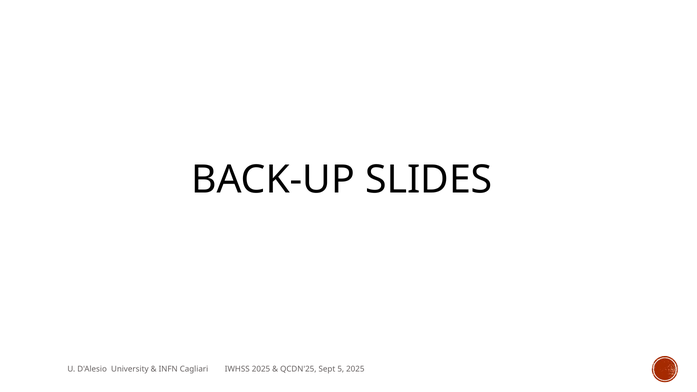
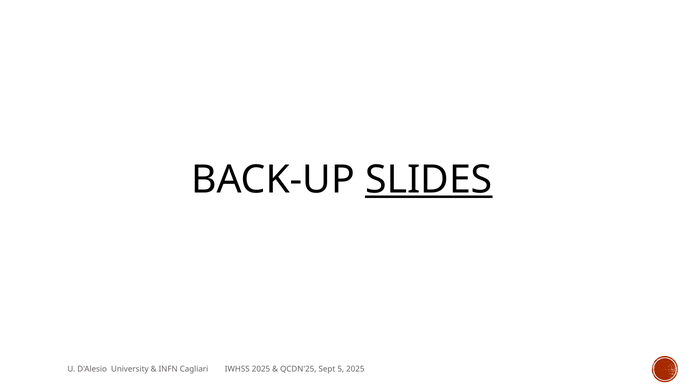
SLIDES underline: none -> present (429, 180)
